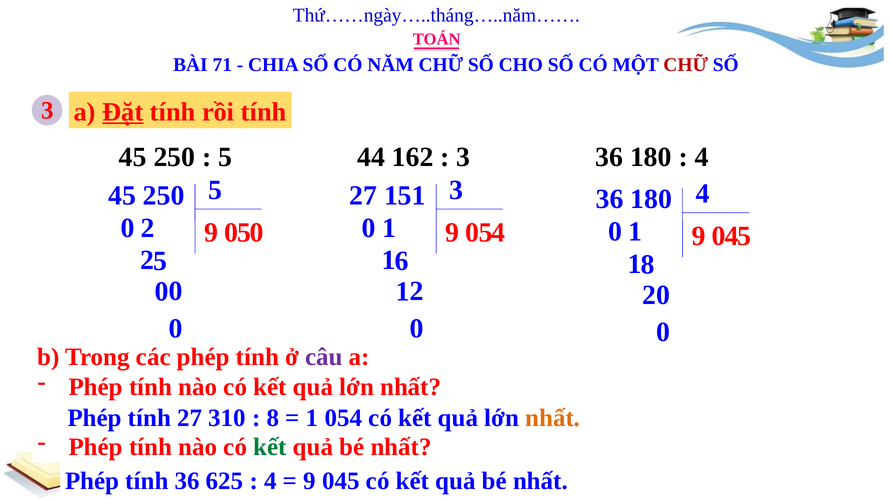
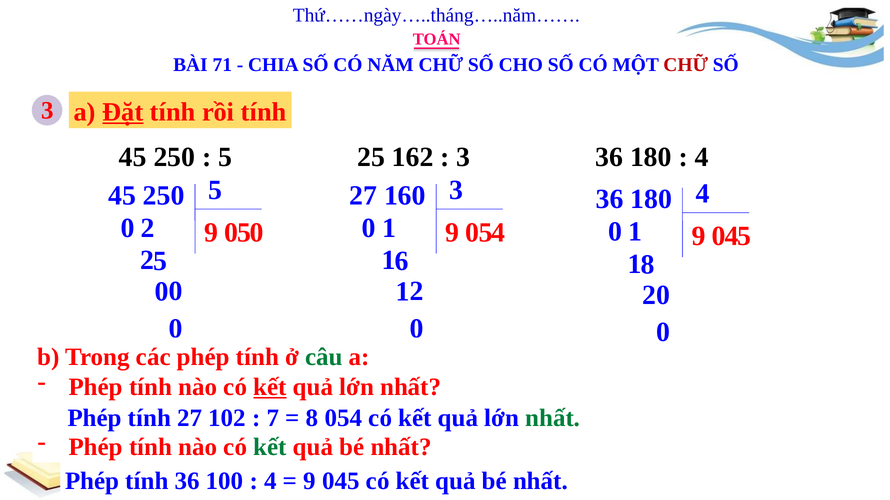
44: 44 -> 25 (371, 157)
151: 151 -> 160 (405, 196)
câu colour: purple -> green (324, 357)
kết underline: none -> present (270, 387)
310: 310 -> 102 (227, 418)
8: 8 -> 7 (273, 418)
1: 1 -> 8 (312, 418)
nhất colour: orange -> green (553, 418)
625: 625 -> 100 (225, 481)
